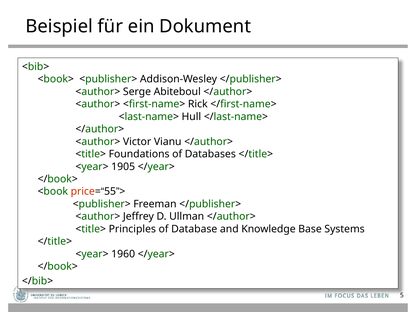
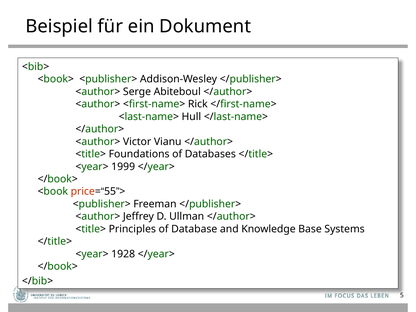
1905: 1905 -> 1999 (123, 167)
1960: 1960 -> 1928 (123, 254)
